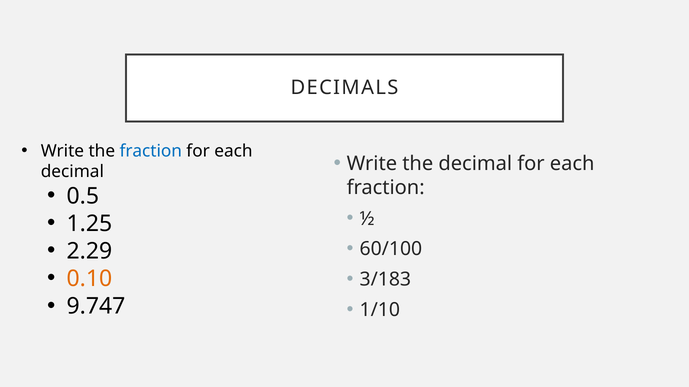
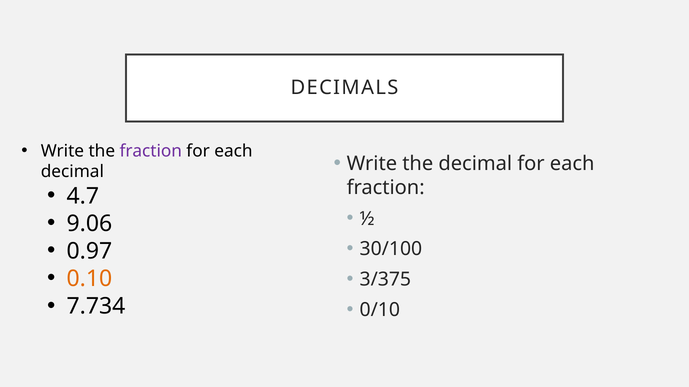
fraction colour: blue -> purple (151, 151)
0.5: 0.5 -> 4.7 (83, 196)
1.25: 1.25 -> 9.06 (89, 224)
60/100: 60/100 -> 30/100 (391, 249)
2.29: 2.29 -> 0.97 (89, 251)
3/183: 3/183 -> 3/375 (385, 280)
9.747: 9.747 -> 7.734 (96, 307)
1/10: 1/10 -> 0/10 (380, 310)
